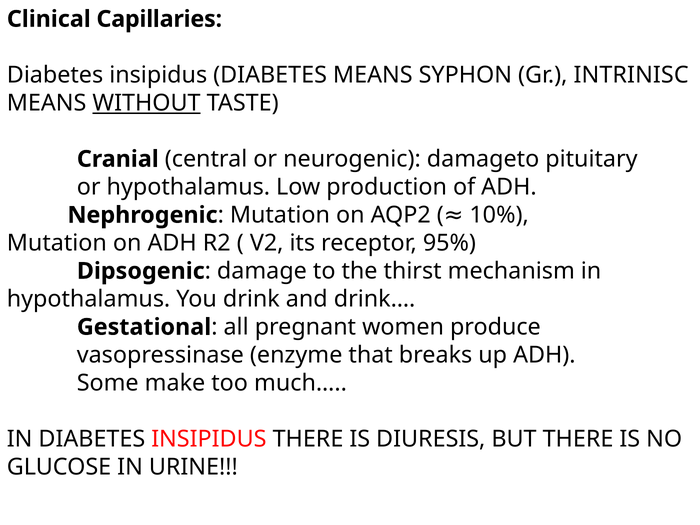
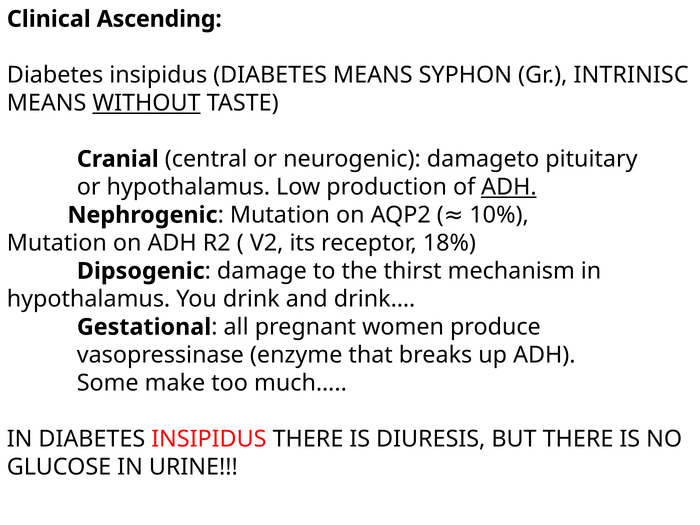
Capillaries: Capillaries -> Ascending (159, 19)
ADH underline: none -> present (509, 187)
95%: 95% -> 18% (449, 243)
